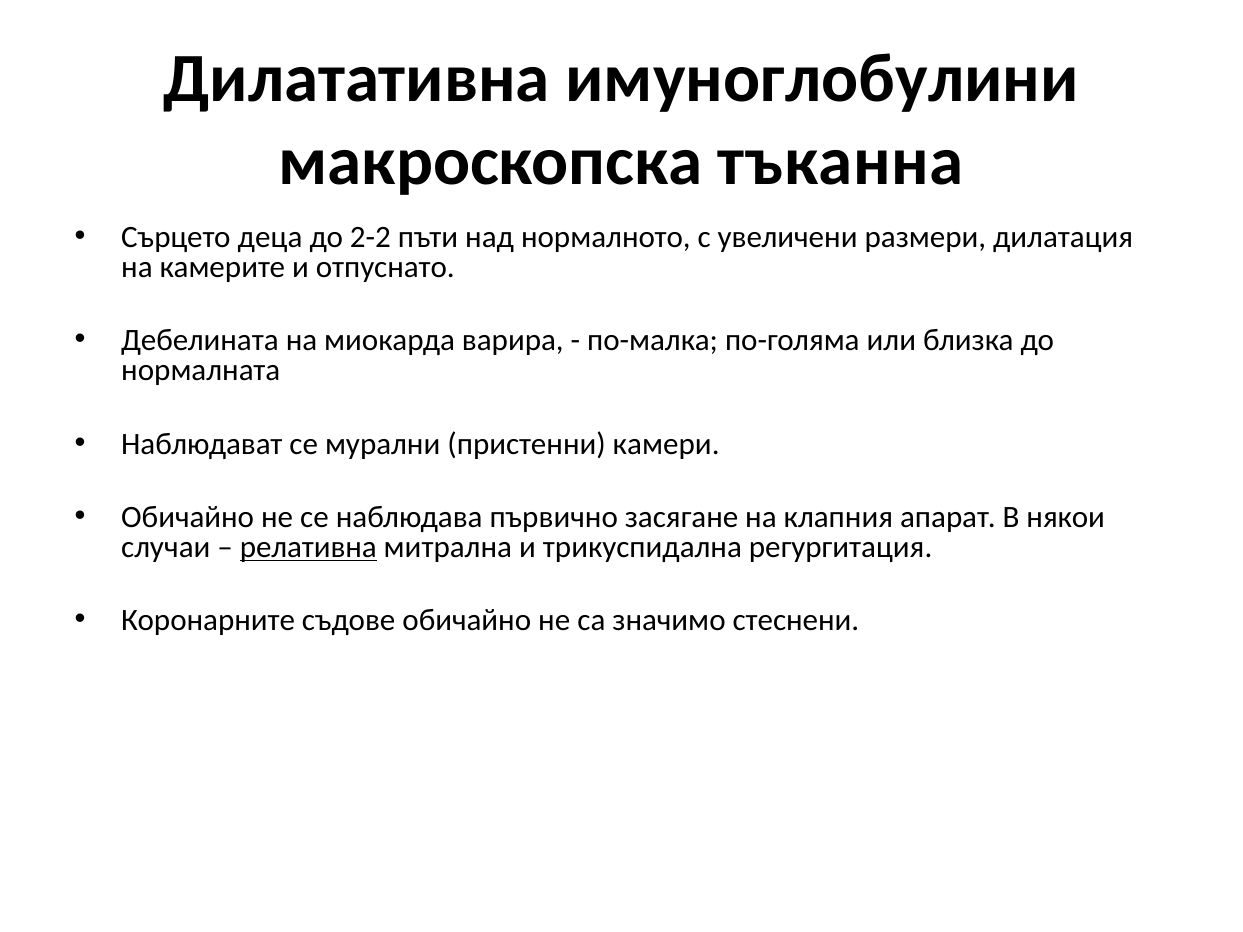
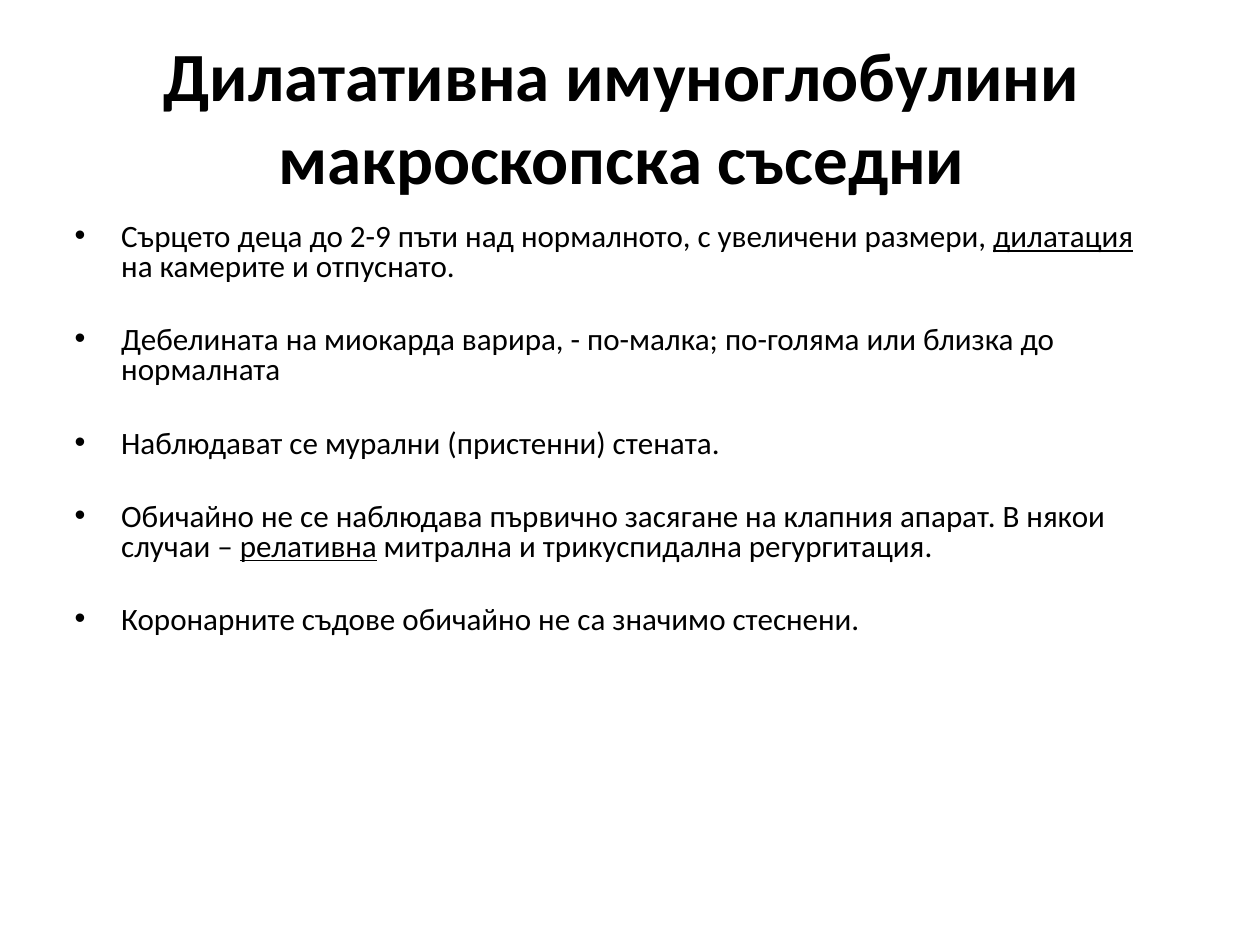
тъканна: тъканна -> съседни (841, 161)
2-2: 2-2 -> 2-9 (370, 237)
дилатация underline: none -> present (1063, 237)
камери: камери -> стената (666, 444)
